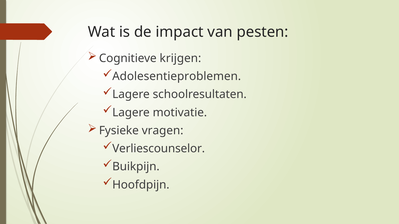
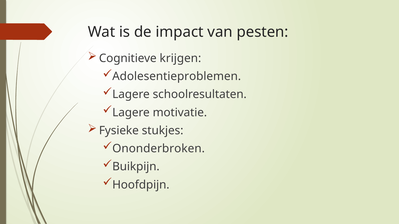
vragen: vragen -> stukjes (163, 131)
Verliescounselor: Verliescounselor -> Ononderbroken (159, 149)
